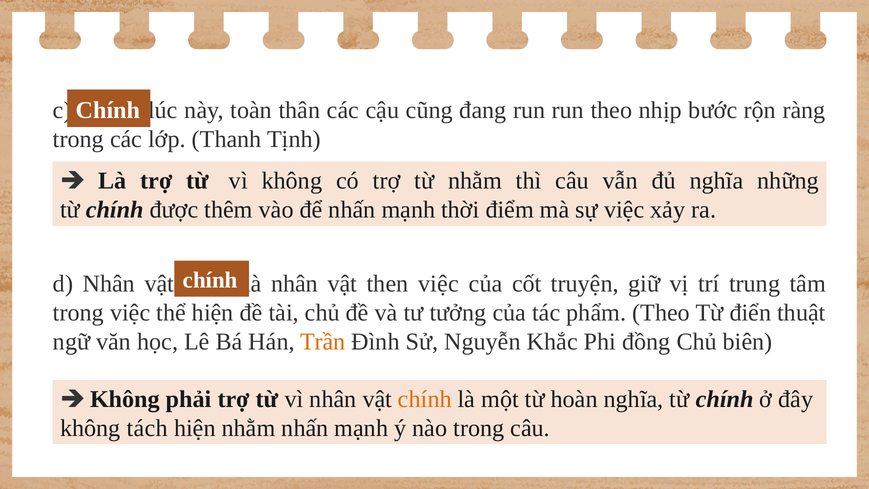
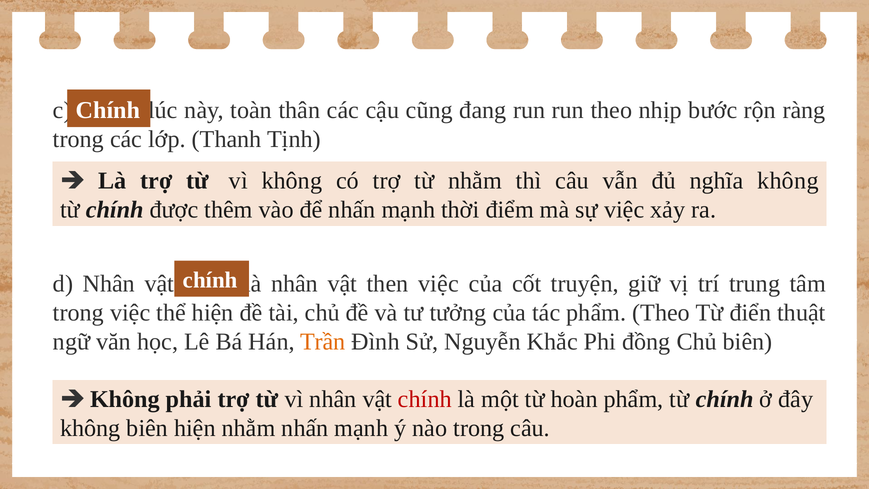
nghĩa những: những -> không (788, 181)
chính colour: orange -> red (425, 399)
hoàn nghĩa: nghĩa -> phẩm (634, 399)
không tách: tách -> biên (147, 428)
